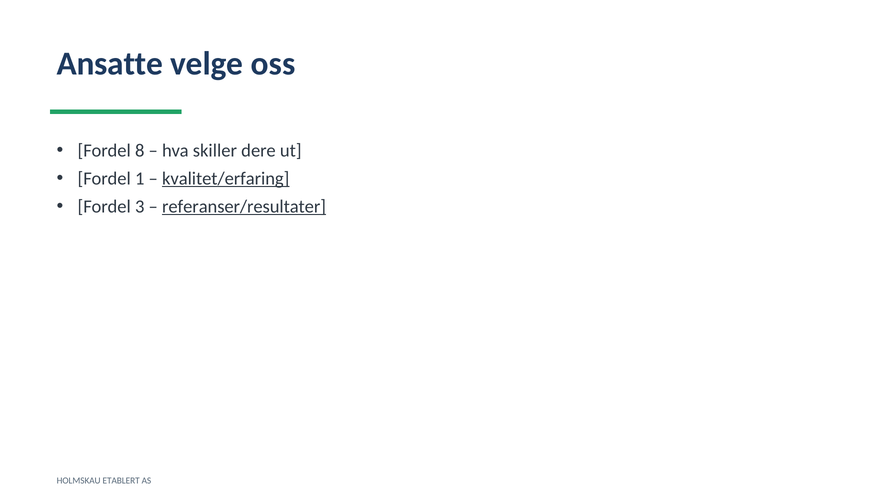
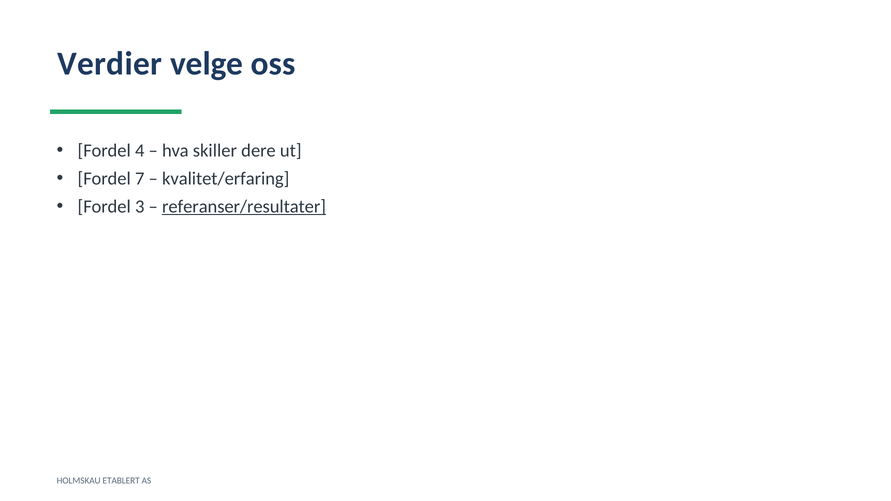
Ansatte: Ansatte -> Verdier (110, 64)
8: 8 -> 4 (140, 151)
1: 1 -> 7 (140, 179)
kvalitet/erfaring underline: present -> none (226, 179)
